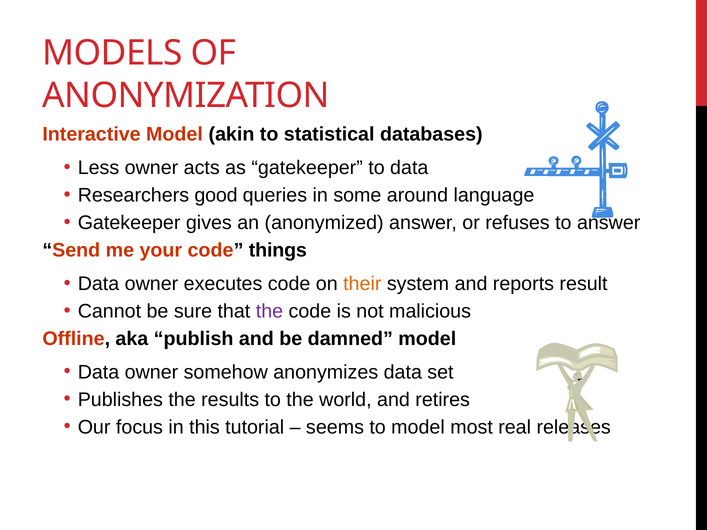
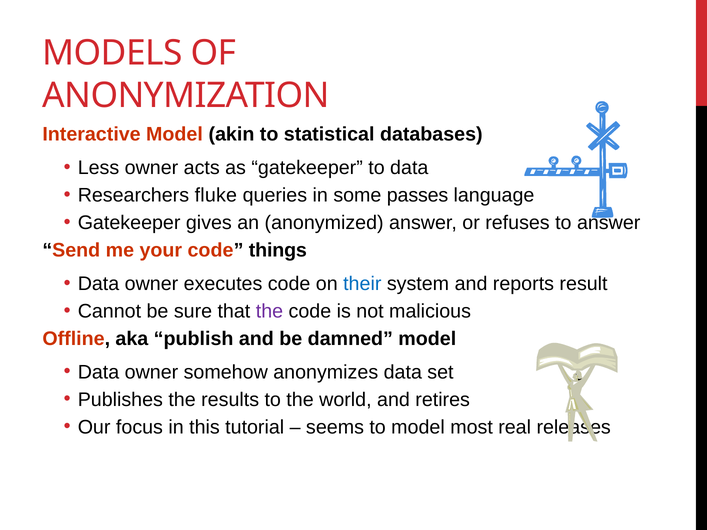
good: good -> fluke (216, 195)
around: around -> passes (418, 195)
their colour: orange -> blue (362, 284)
